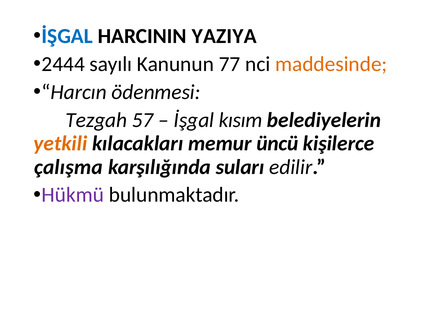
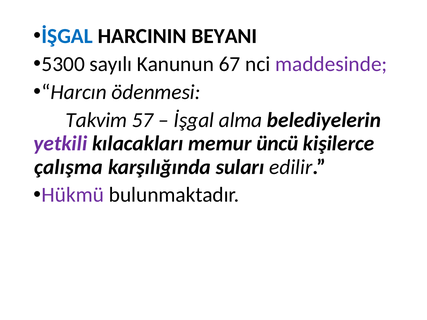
YAZIYA: YAZIYA -> BEYANI (224, 36)
2444: 2444 -> 5300 (63, 64)
77: 77 -> 67 (230, 64)
maddesinde colour: orange -> purple (331, 64)
Tezgah: Tezgah -> Takvim (96, 120)
kısım: kısım -> alma (241, 120)
yetkili colour: orange -> purple (60, 144)
